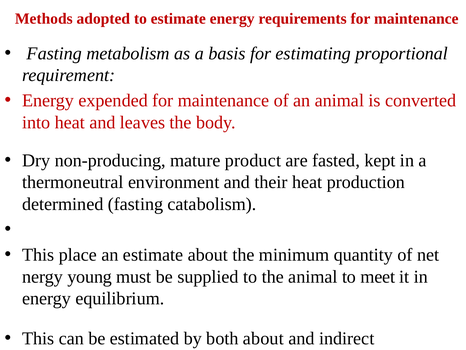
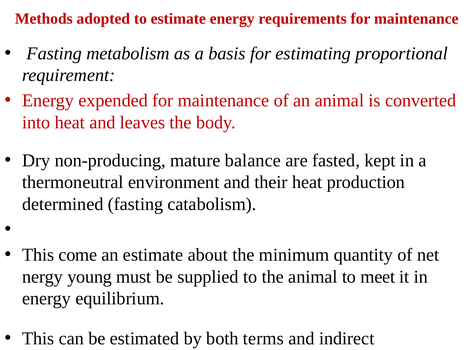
product: product -> balance (253, 160)
place: place -> come (78, 255)
both about: about -> terms (263, 338)
